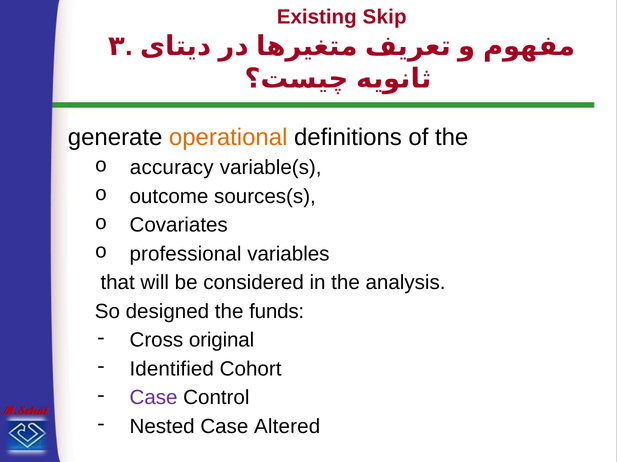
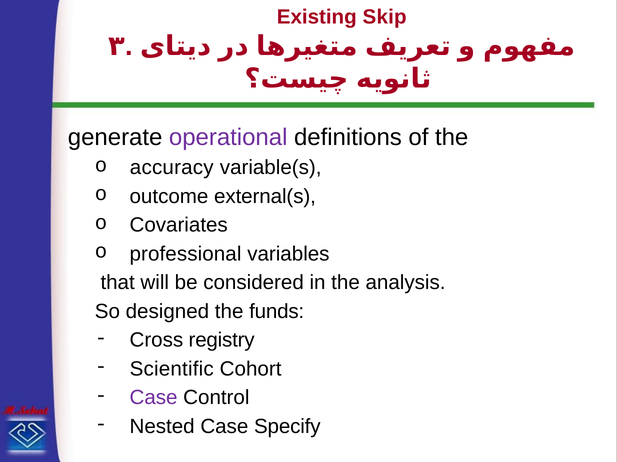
operational colour: orange -> purple (228, 137)
sources(s: sources(s -> external(s (265, 197)
original: original -> registry (222, 341)
Identified: Identified -> Scientific (172, 369)
Altered: Altered -> Specify (287, 427)
